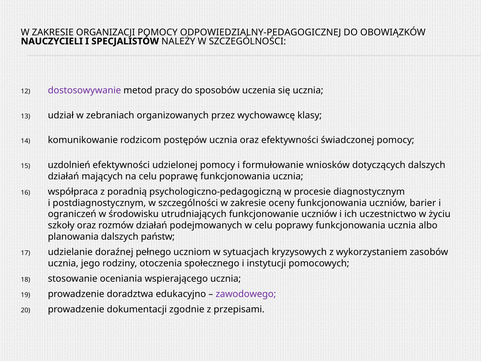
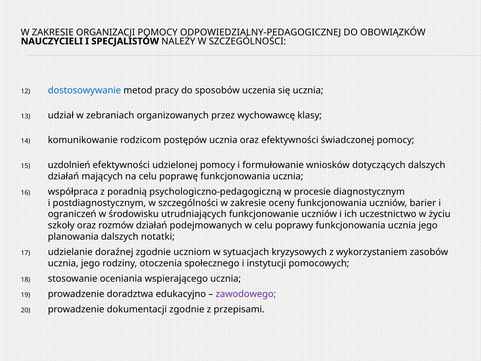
dostosowywanie colour: purple -> blue (84, 90)
funkcjonowania ucznia albo: albo -> jego (428, 225)
państw: państw -> notatki (158, 237)
doraźnej pełnego: pełnego -> zgodnie (153, 252)
